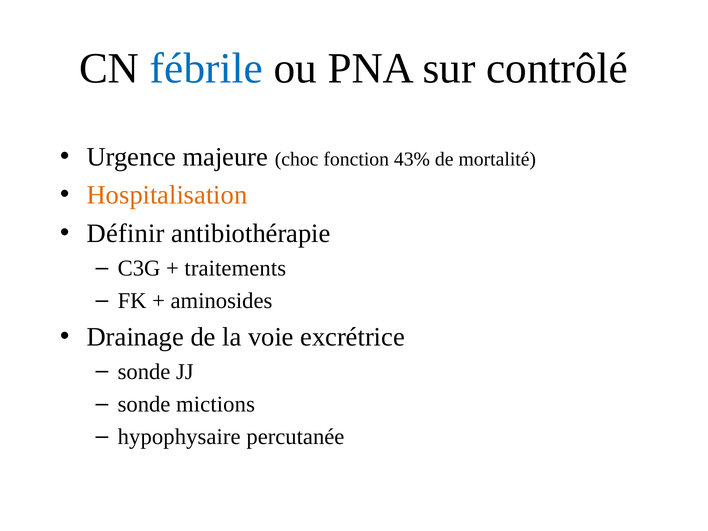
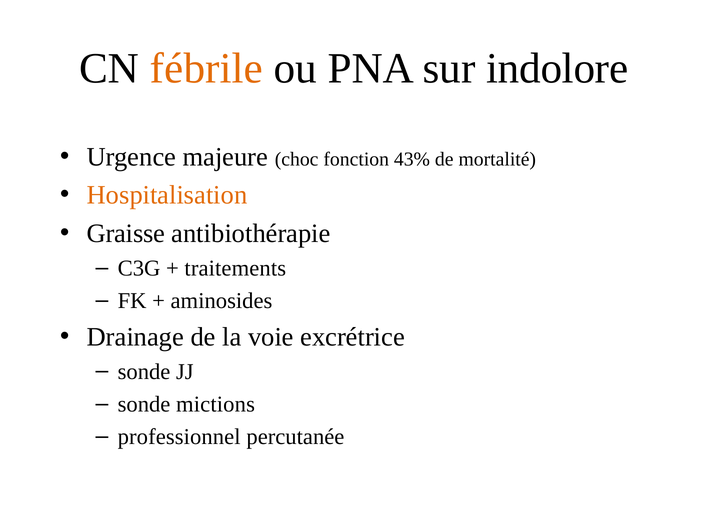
fébrile colour: blue -> orange (206, 69)
contrôlé: contrôlé -> indolore (557, 69)
Définir: Définir -> Graisse (126, 233)
hypophysaire: hypophysaire -> professionnel (179, 437)
